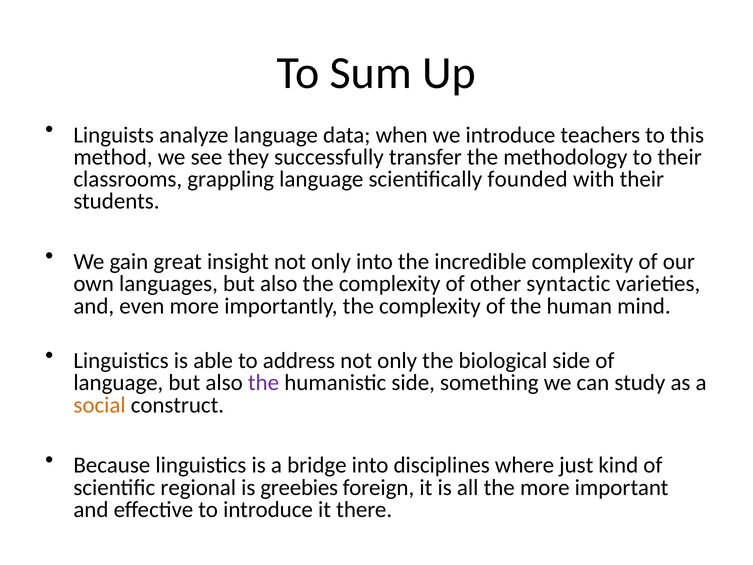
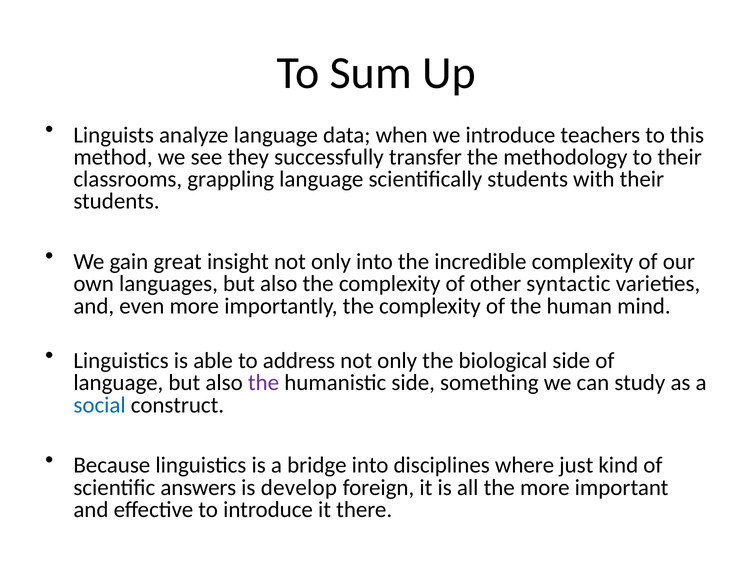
scientifically founded: founded -> students (528, 179)
social colour: orange -> blue (100, 405)
regional: regional -> answers (198, 487)
greebies: greebies -> develop (299, 487)
